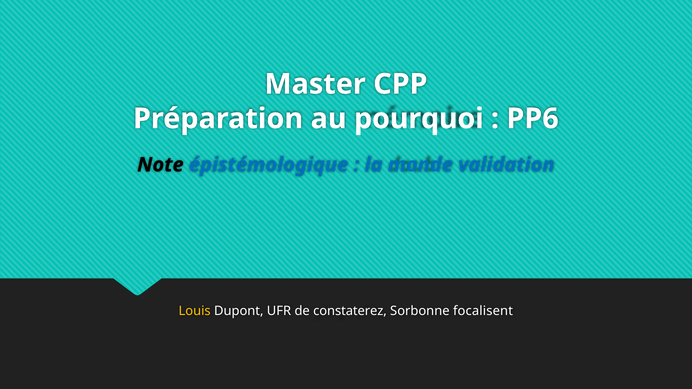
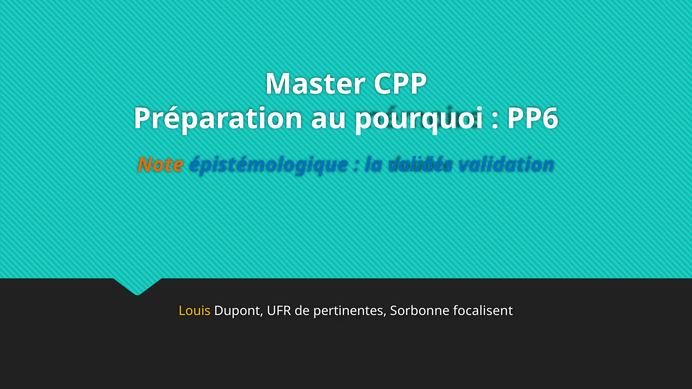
Note colour: black -> orange (160, 165)
monde: monde -> validés (420, 165)
constaterez: constaterez -> pertinentes (350, 311)
